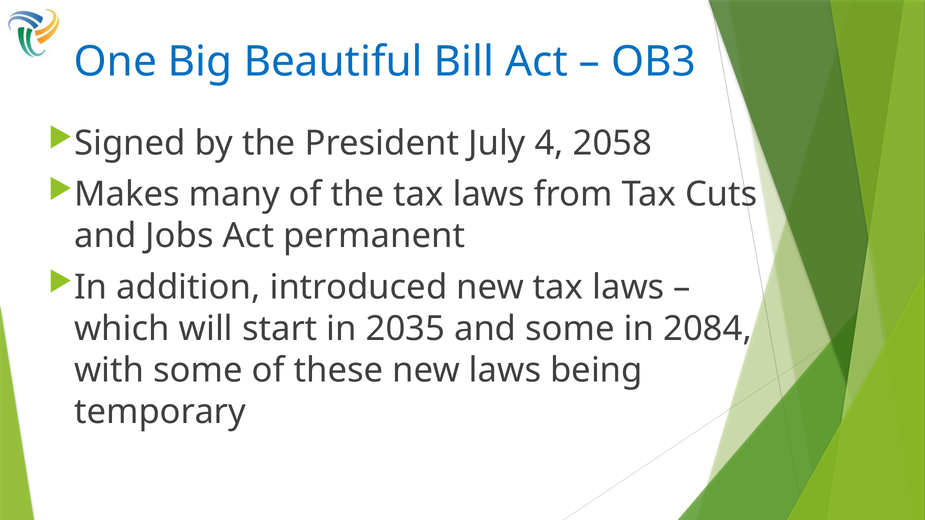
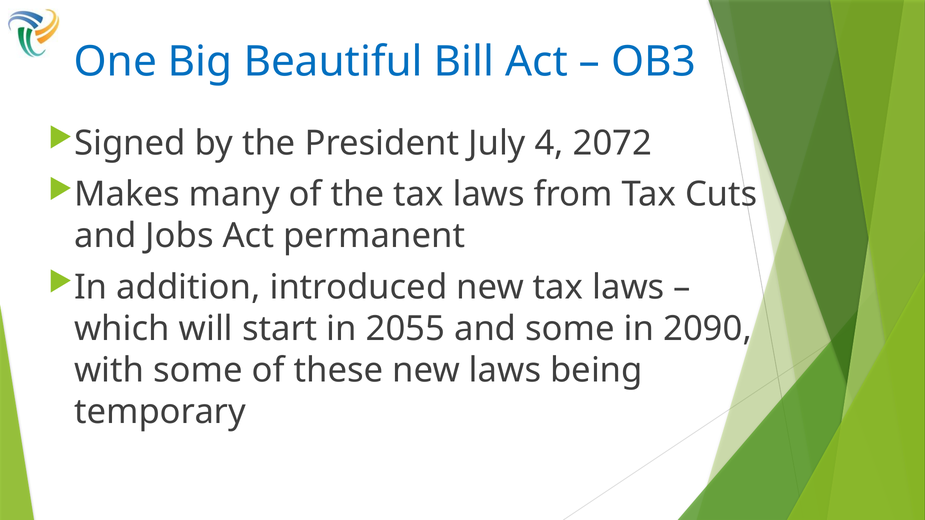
2058: 2058 -> 2072 (612, 143)
2035: 2035 -> 2055 (405, 329)
2084: 2084 -> 2090 (708, 329)
